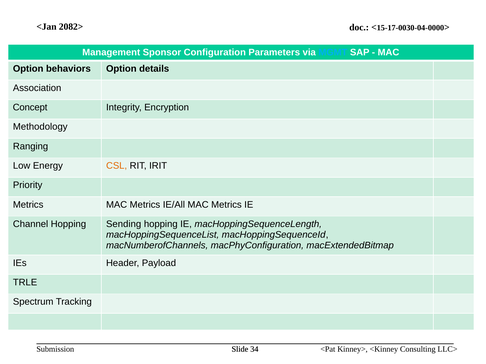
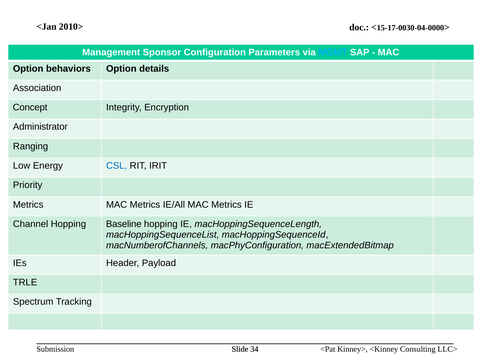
2082>: 2082> -> 2010> (71, 27)
Methodology: Methodology -> Administrator (40, 127)
CSL colour: orange -> blue (117, 166)
Sending: Sending -> Baseline (124, 224)
